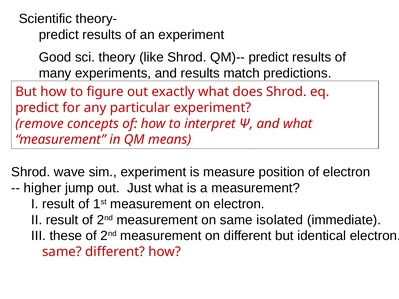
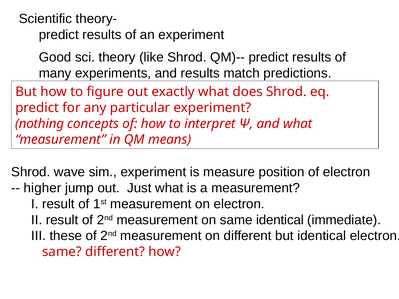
remove: remove -> nothing (40, 124)
same isolated: isolated -> identical (280, 220)
